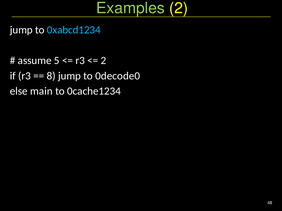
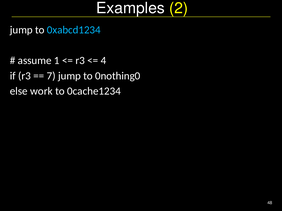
Examples colour: light green -> white (130, 8)
5: 5 -> 1 (57, 61)
2: 2 -> 4 (103, 61)
8: 8 -> 7 (51, 76)
0decode0: 0decode0 -> 0nothing0 (118, 76)
main: main -> work (41, 91)
